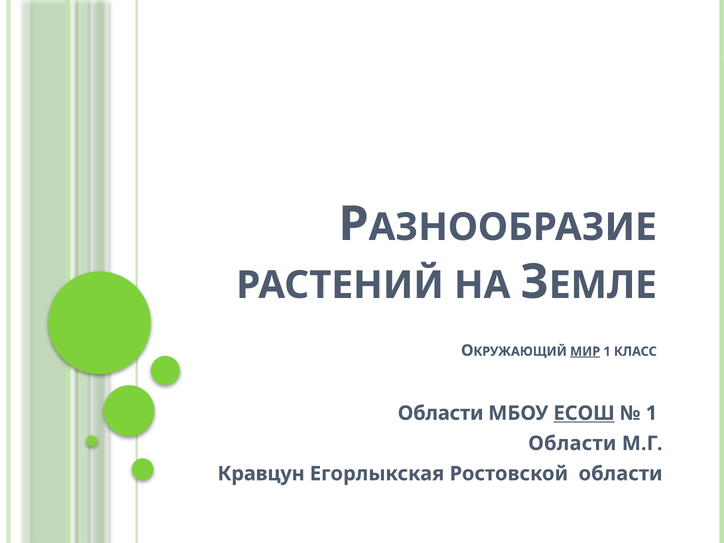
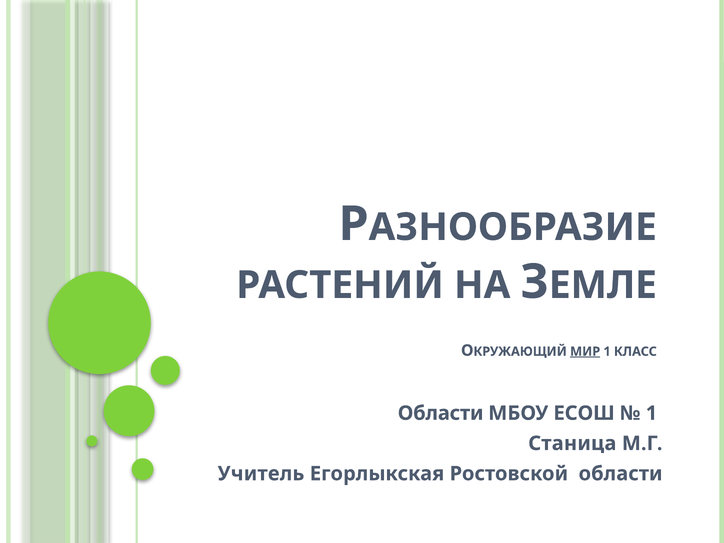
ЕСОШ underline: present -> none (584, 413)
Области: Области -> Станица (572, 443)
Кравцун: Кравцун -> Учитель (261, 474)
